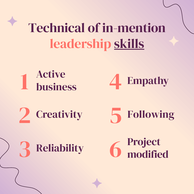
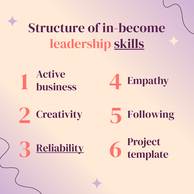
Technical: Technical -> Structure (57, 28)
in-mention: in-mention -> in-become (134, 28)
Reliability underline: none -> present (60, 148)
modified: modified -> template (148, 154)
